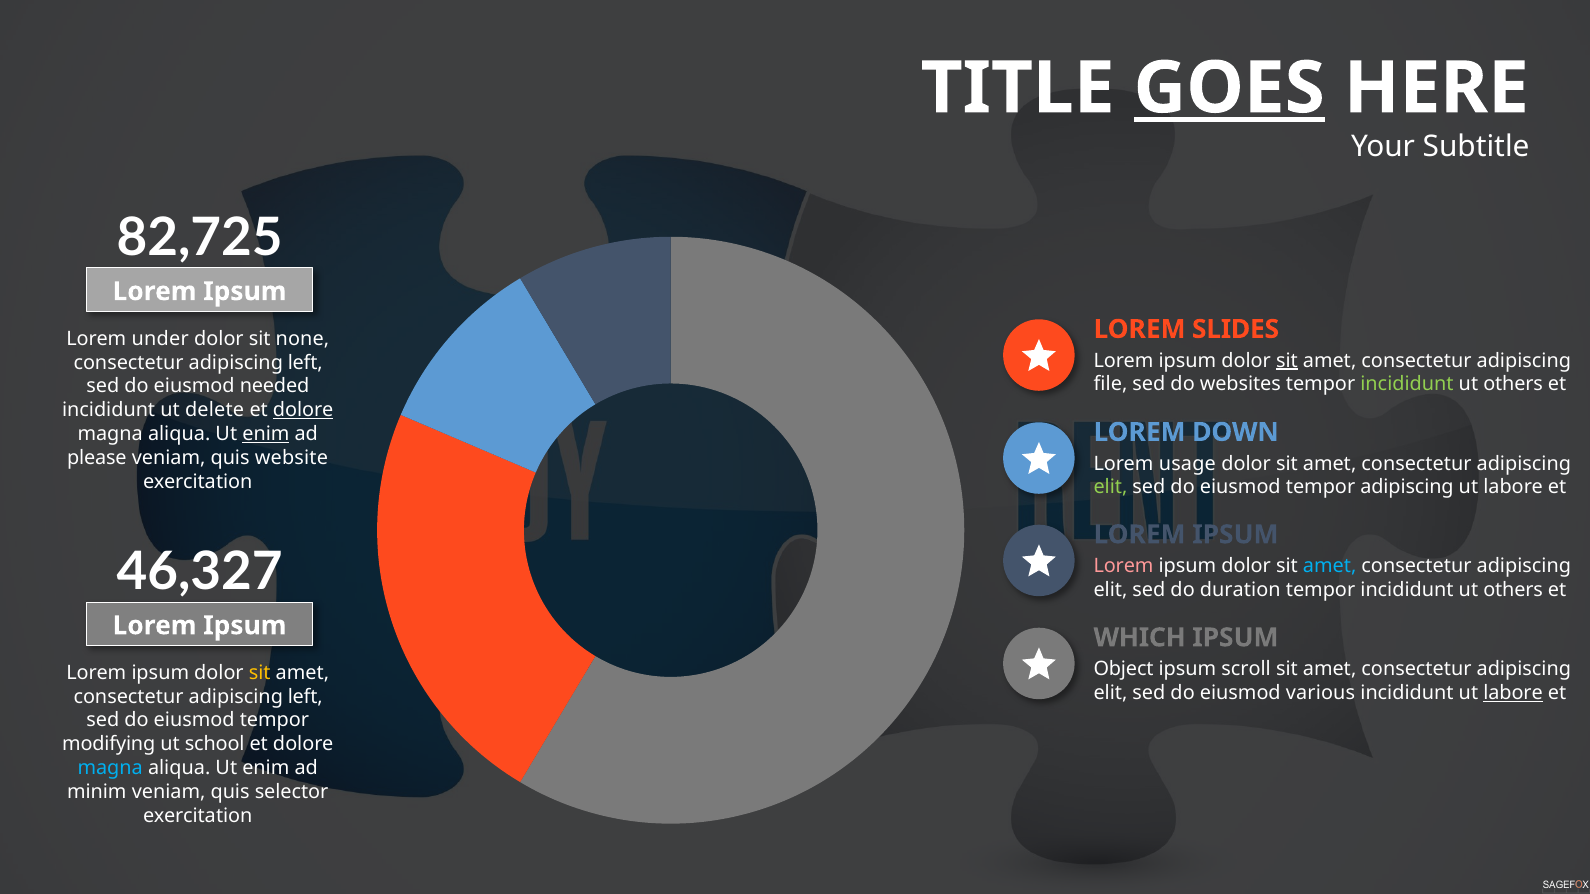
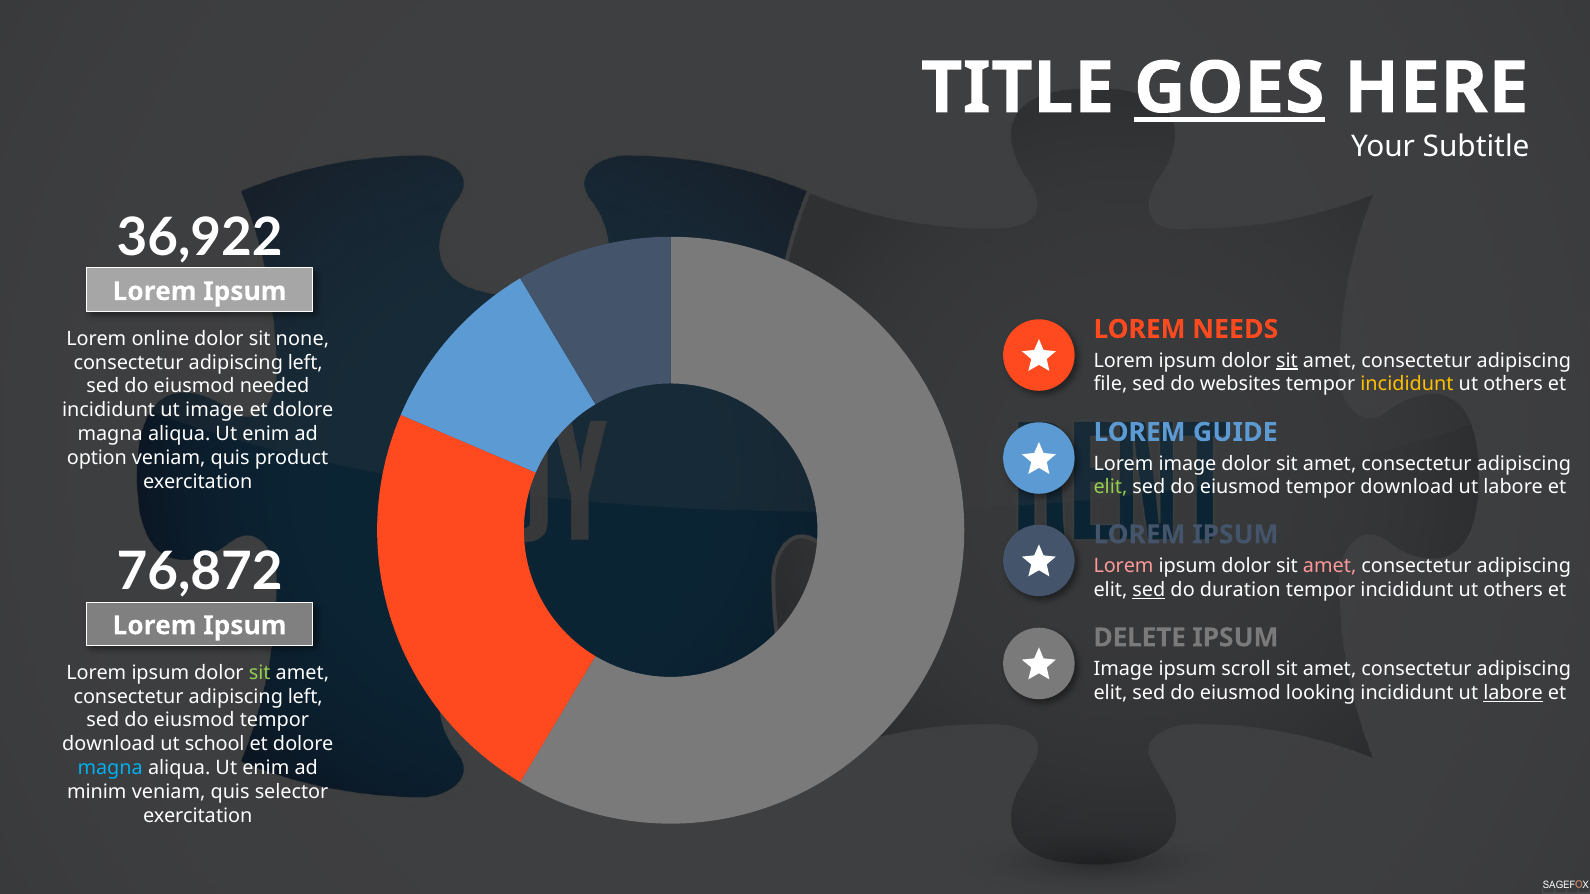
82,725: 82,725 -> 36,922 (200, 238)
SLIDES: SLIDES -> NEEDS (1235, 329)
under: under -> online (160, 339)
incididunt colour: light green -> yellow (1407, 385)
ut delete: delete -> image (215, 410)
dolore underline: present -> none (303, 410)
DOWN: DOWN -> GUIDE (1235, 432)
enim underline: present -> none (266, 434)
please: please -> option (97, 458)
website: website -> product (292, 458)
Lorem usage: usage -> image (1188, 464)
adipiscing: adipiscing -> download (1407, 488)
46,327: 46,327 -> 76,872 (200, 572)
amet colour: light blue -> pink (1330, 566)
sed underline: none -> present (1149, 590)
WHICH: WHICH -> DELETE (1140, 638)
Object: Object -> Image (1123, 669)
sit colour: yellow -> light green (260, 673)
various: various -> looking (1321, 693)
modifying: modifying -> download (109, 745)
